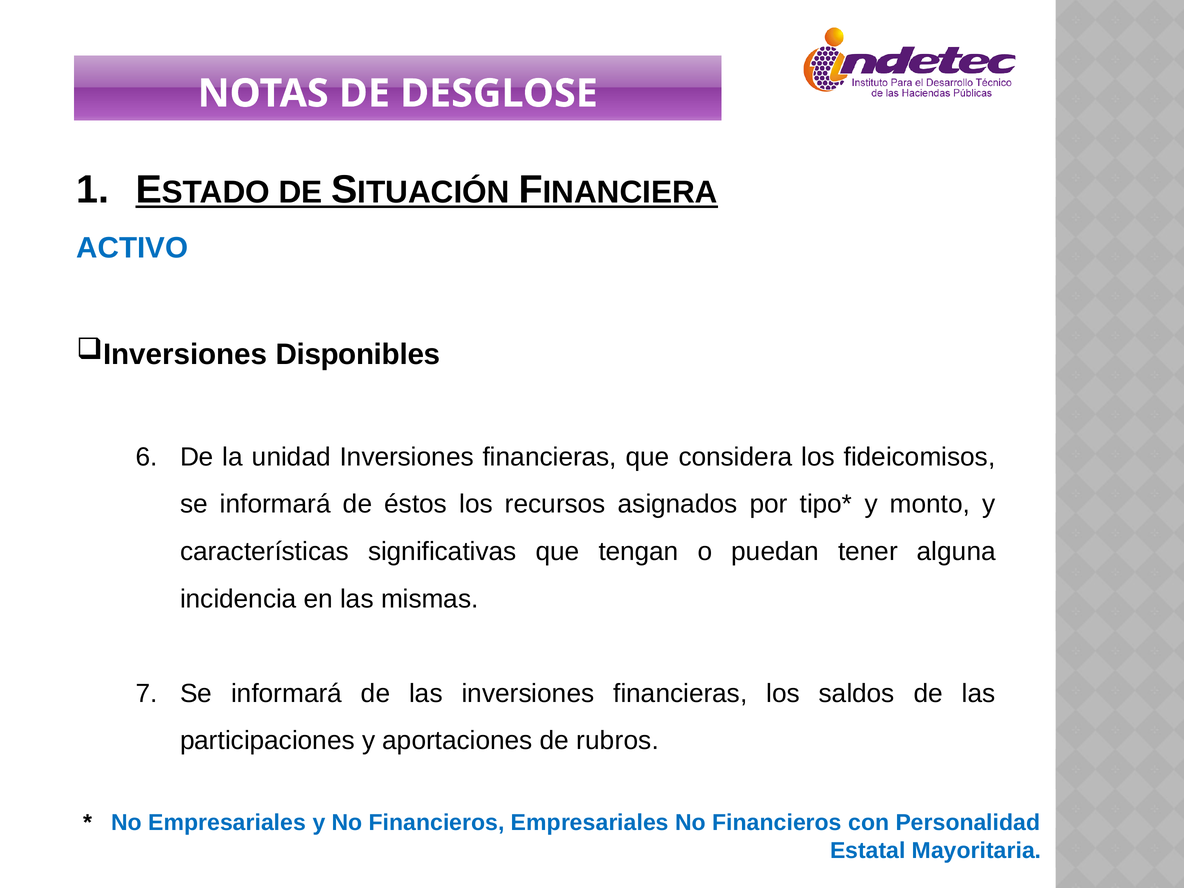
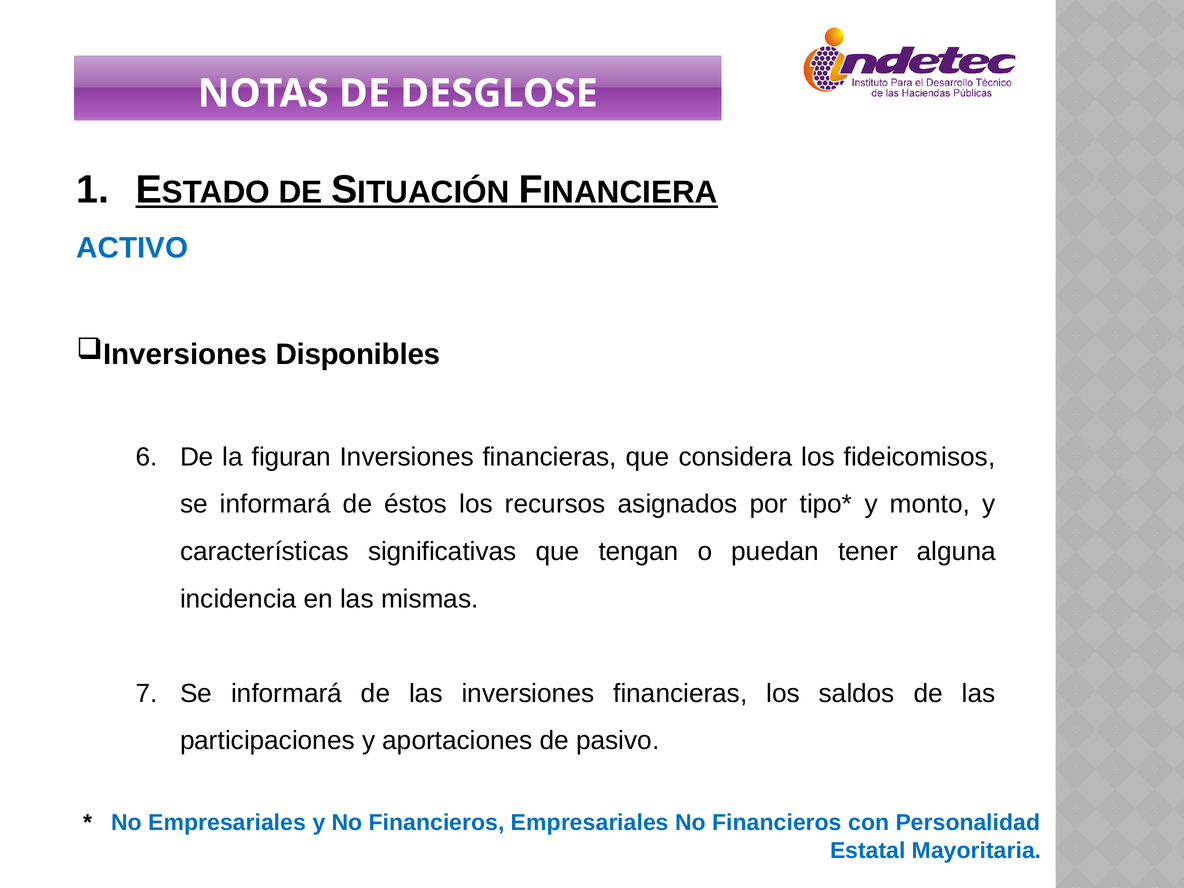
unidad: unidad -> figuran (291, 457)
rubros: rubros -> pasivo (618, 741)
